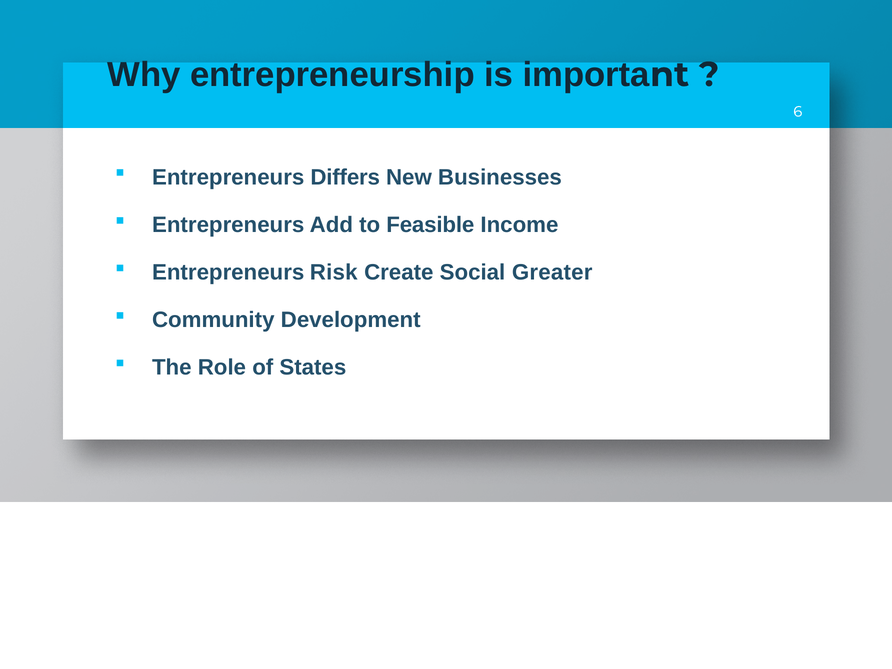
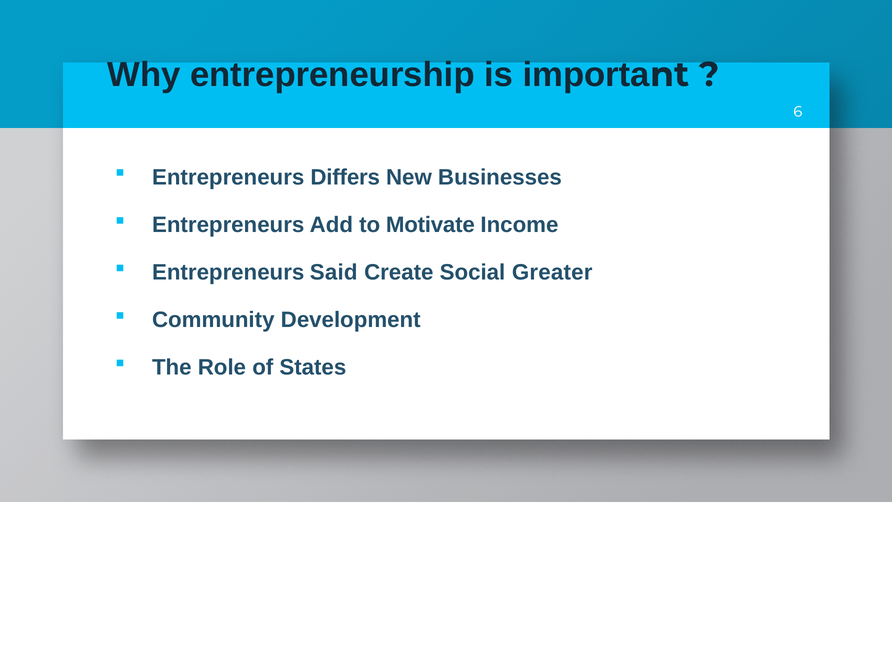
Feasible: Feasible -> Motivate (430, 225)
Risk: Risk -> Said (334, 272)
